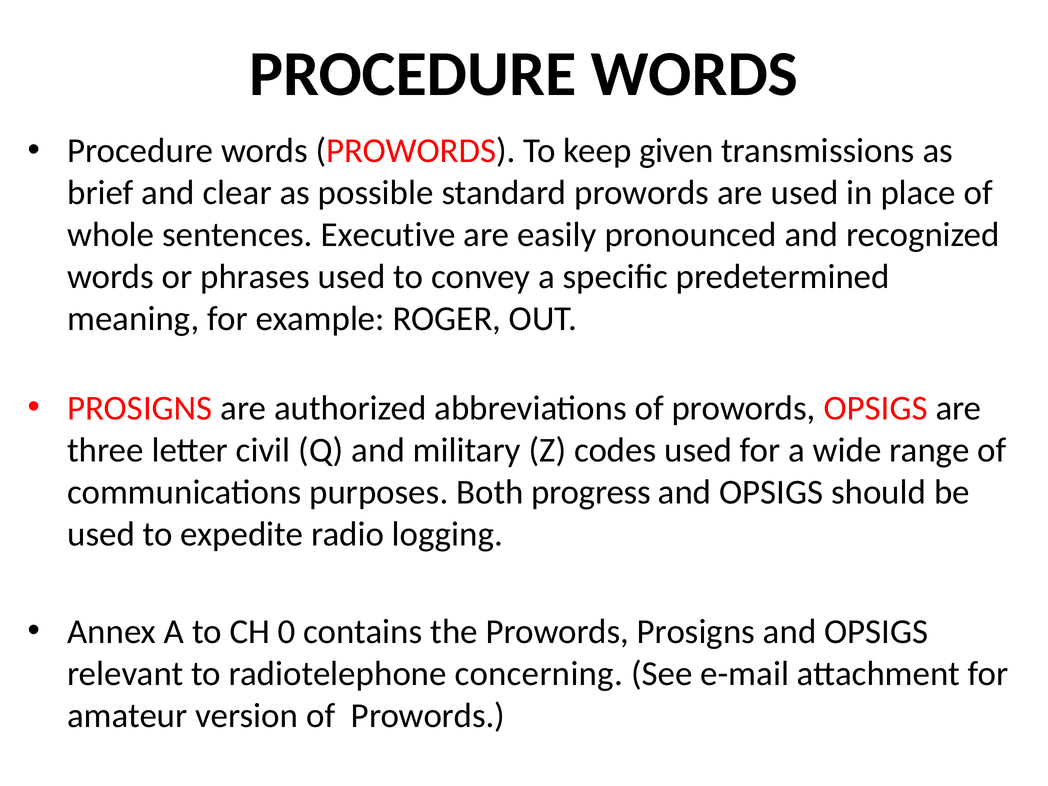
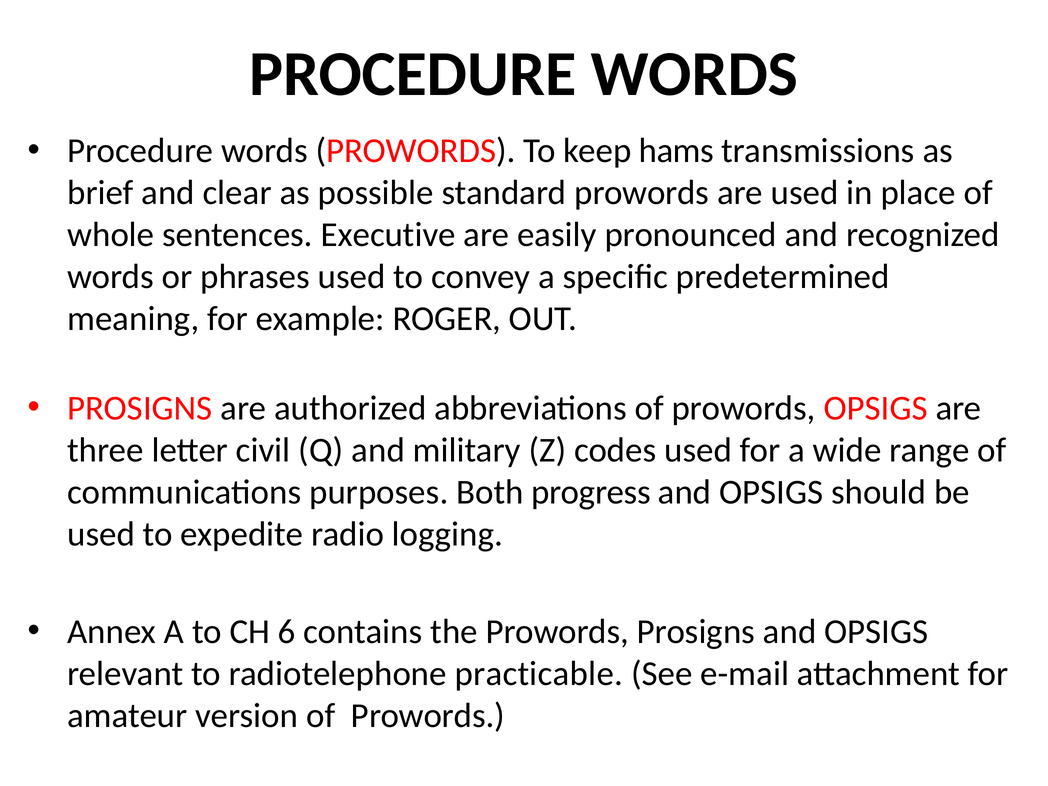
given: given -> hams (676, 151)
0: 0 -> 6 (287, 632)
concerning: concerning -> practicable (539, 674)
